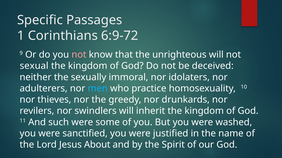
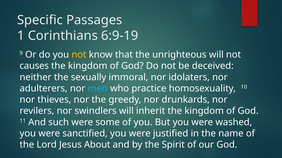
6:9-72: 6:9-72 -> 6:9-19 (120, 36)
not colour: pink -> yellow (79, 55)
sexual: sexual -> causes (34, 66)
